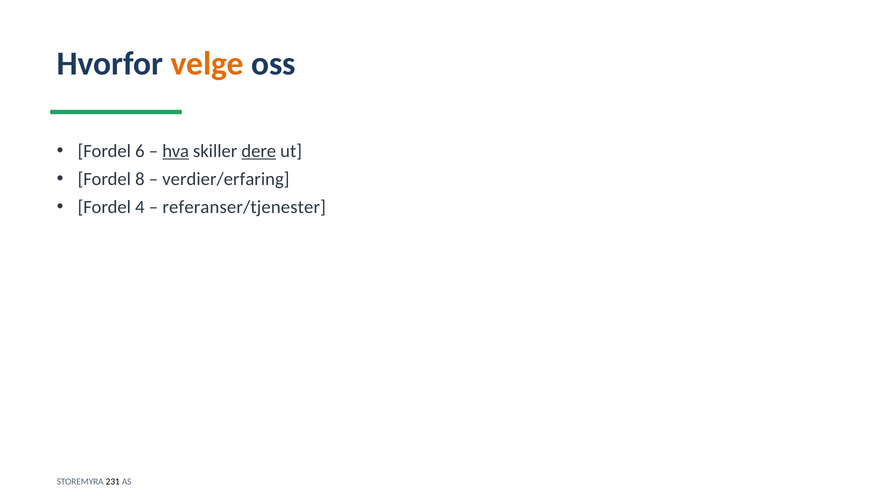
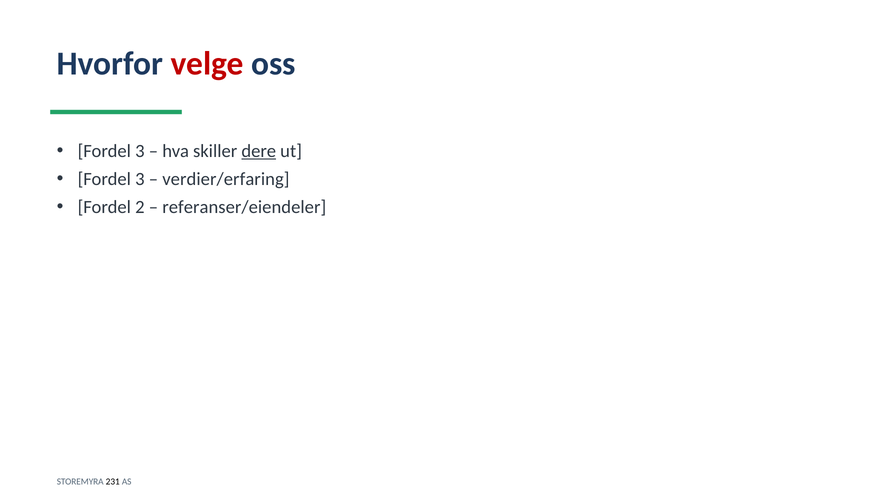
velge colour: orange -> red (207, 64)
6: 6 -> 3 (140, 151)
hva underline: present -> none (176, 151)
8: 8 -> 3 (140, 179)
4: 4 -> 2 (140, 207)
referanser/tjenester: referanser/tjenester -> referanser/eiendeler (244, 207)
